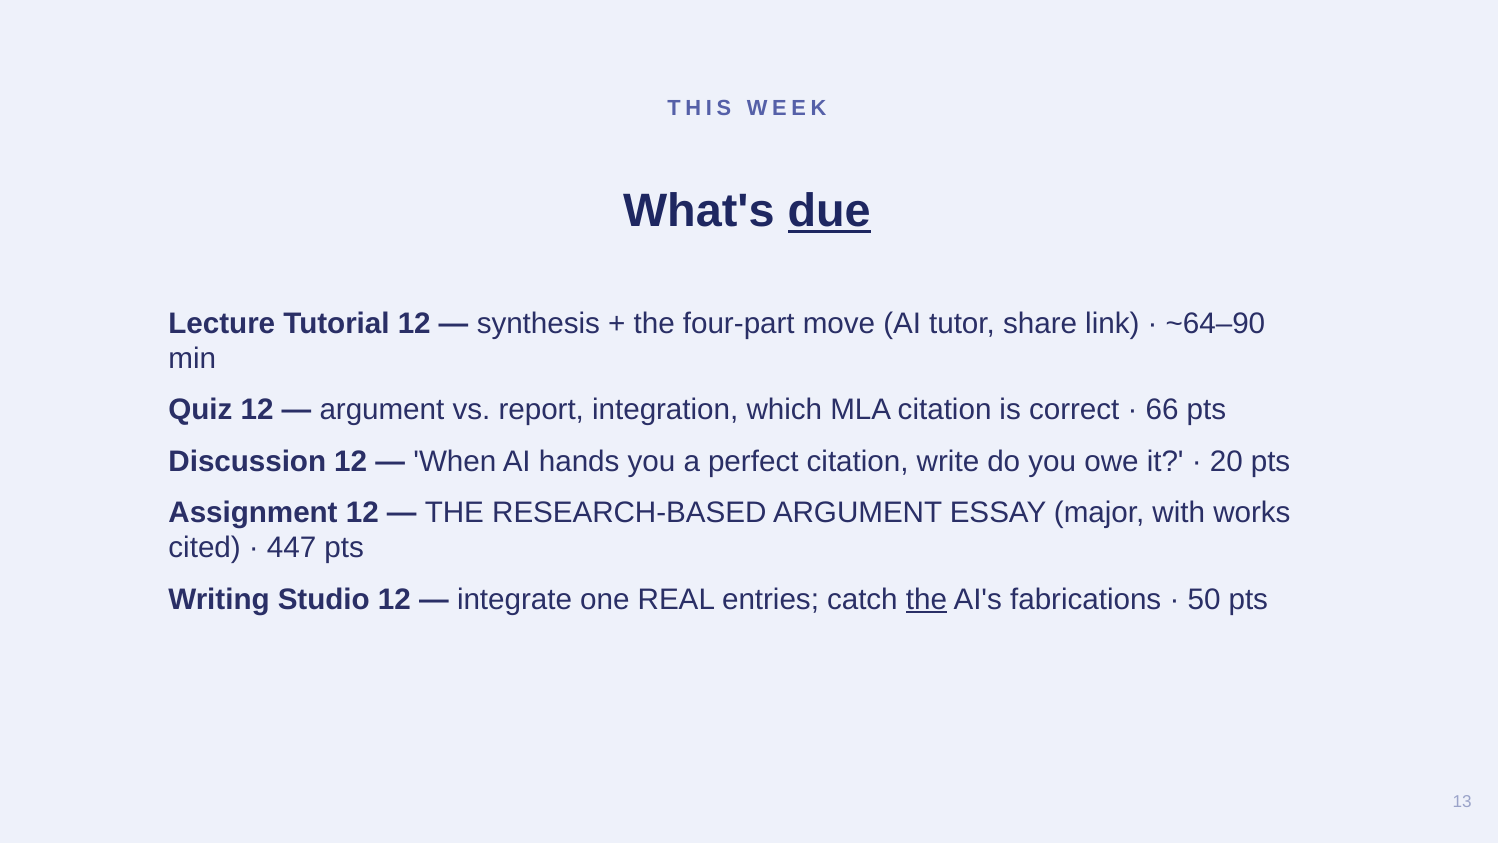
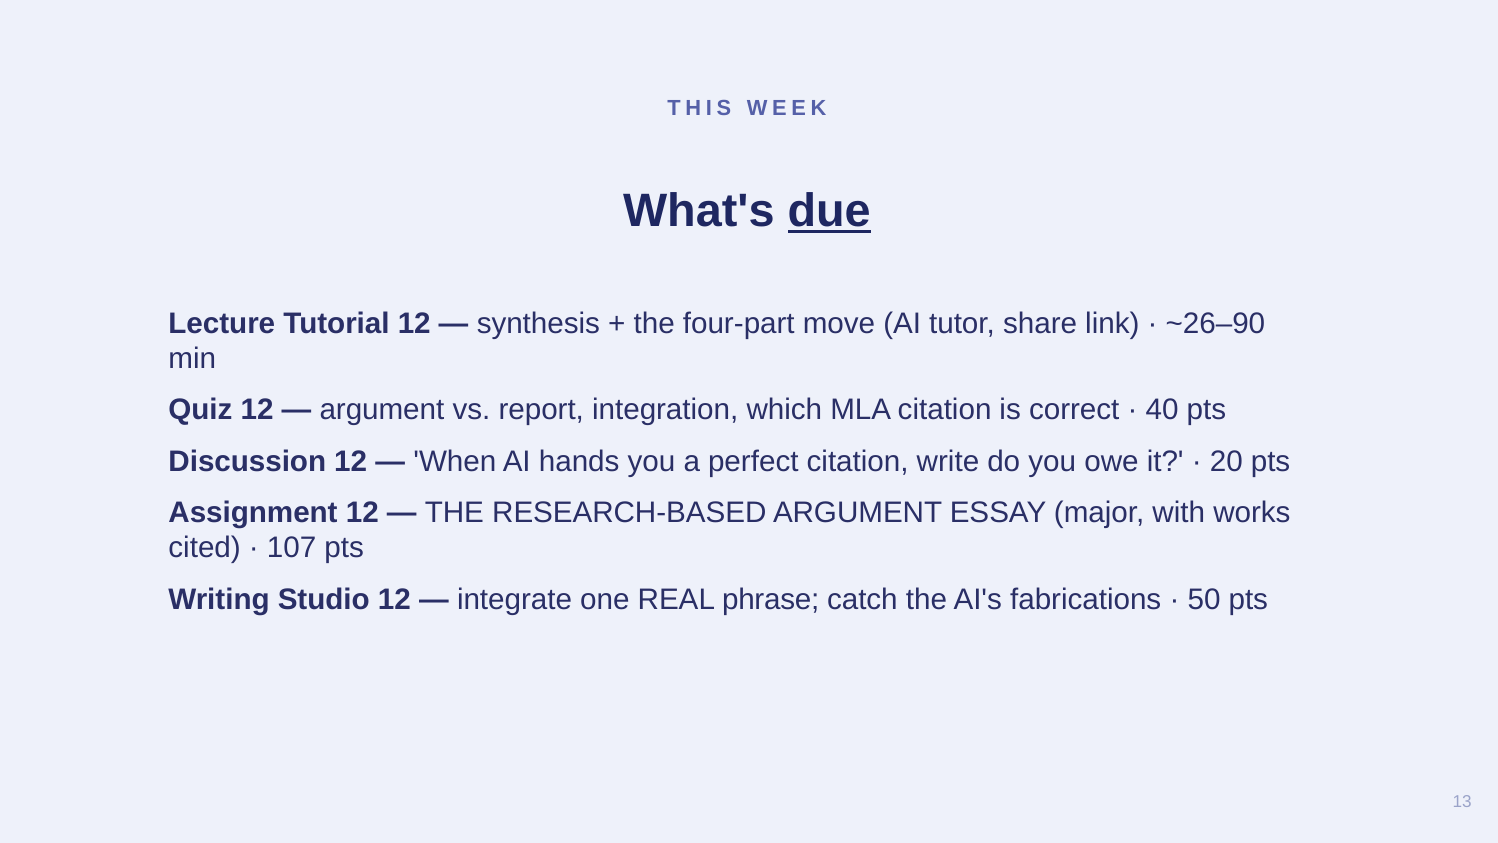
~64–90: ~64–90 -> ~26–90 (1215, 323)
66: 66 -> 40 (1162, 410)
447: 447 -> 107 (292, 548)
entries: entries -> phrase (771, 599)
the underline: present -> none (927, 599)
